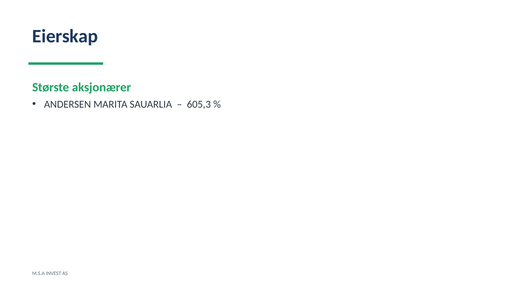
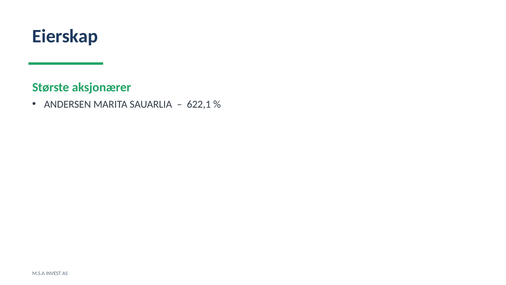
605,3: 605,3 -> 622,1 (199, 104)
